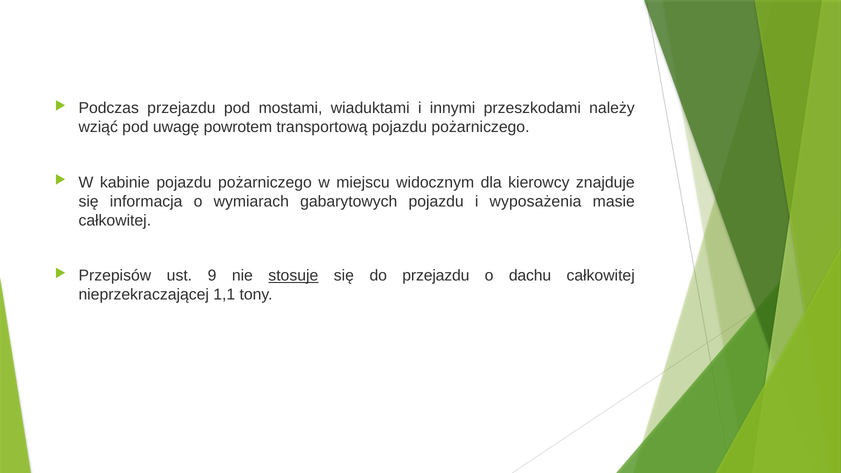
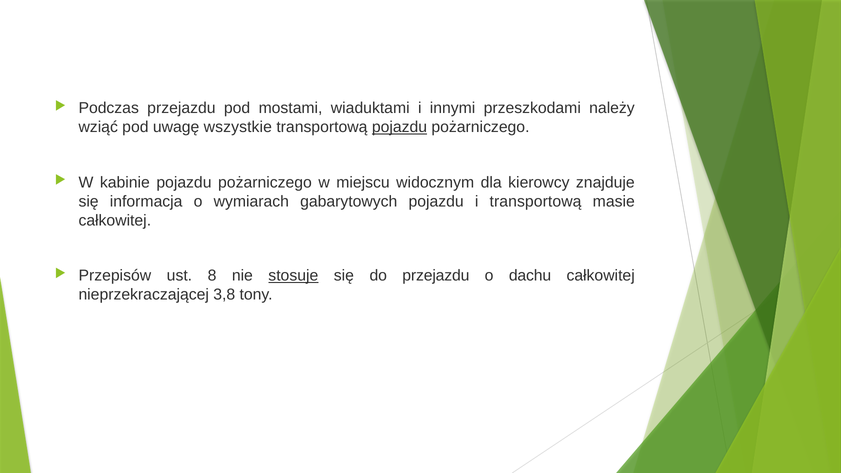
powrotem: powrotem -> wszystkie (238, 127)
pojazdu underline: none -> present (399, 127)
i wyposażenia: wyposażenia -> transportową (536, 201)
9: 9 -> 8 (212, 276)
1,1: 1,1 -> 3,8 (224, 295)
